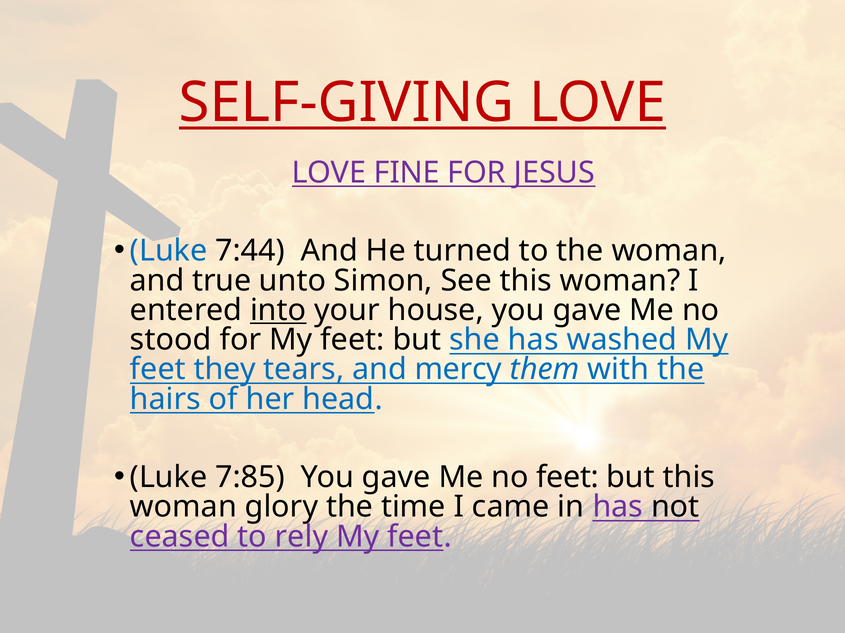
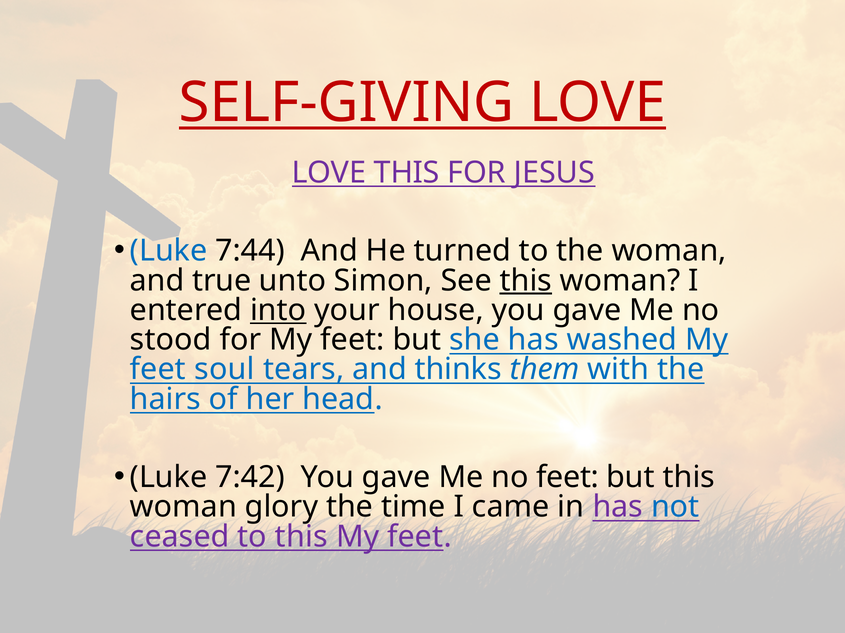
LOVE FINE: FINE -> THIS (407, 173)
this underline: none -> present (526, 281)
they: they -> soul (225, 370)
mercy: mercy -> thinks (458, 370)
7:85: 7:85 -> 7:42 (250, 478)
not colour: black -> blue (675, 507)
to rely: rely -> this (301, 537)
